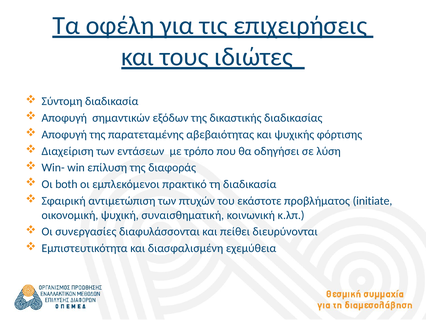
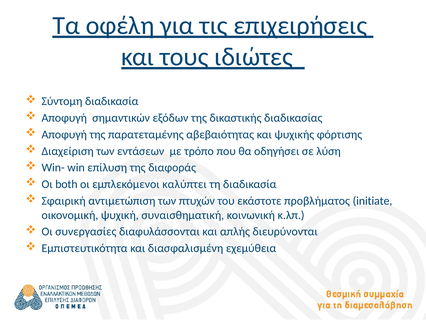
πρακτικό: πρακτικό -> καλύπτει (184, 184)
πείθει: πείθει -> απλής (235, 231)
